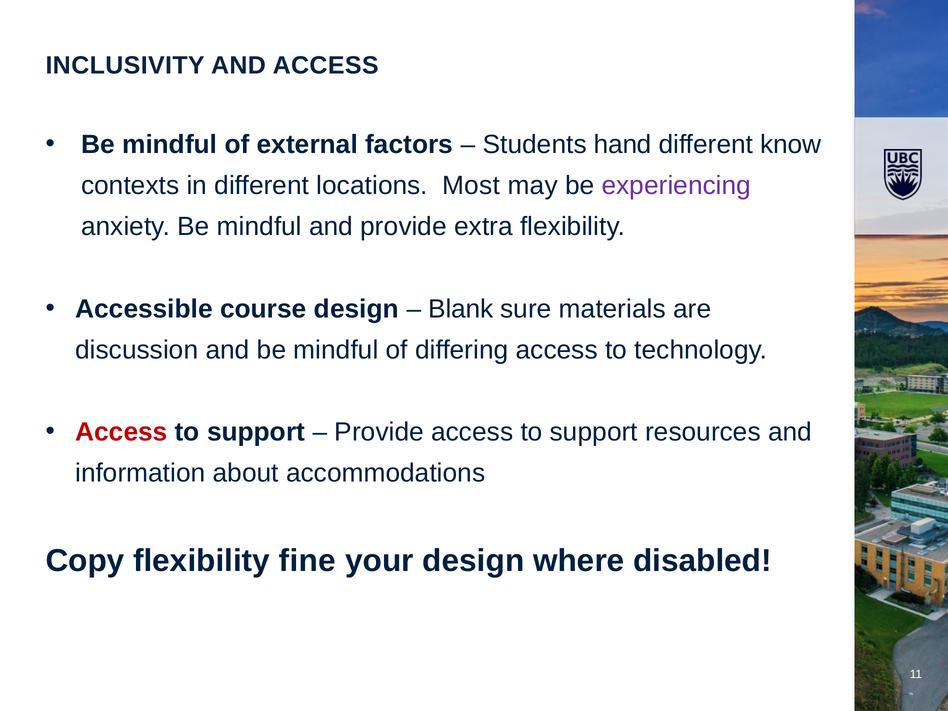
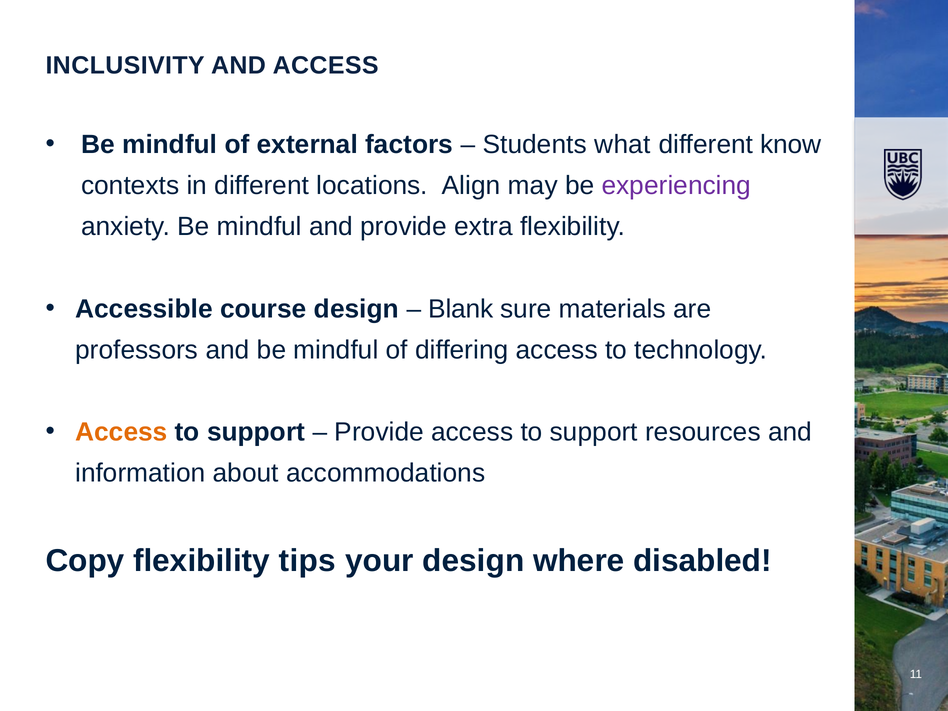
hand: hand -> what (622, 144)
Most: Most -> Align (471, 186)
discussion: discussion -> professors (137, 350)
Access colour: red -> orange (121, 432)
fine: fine -> tips (308, 561)
